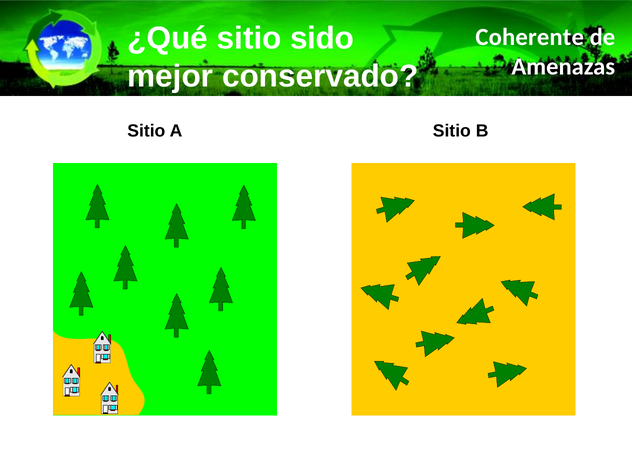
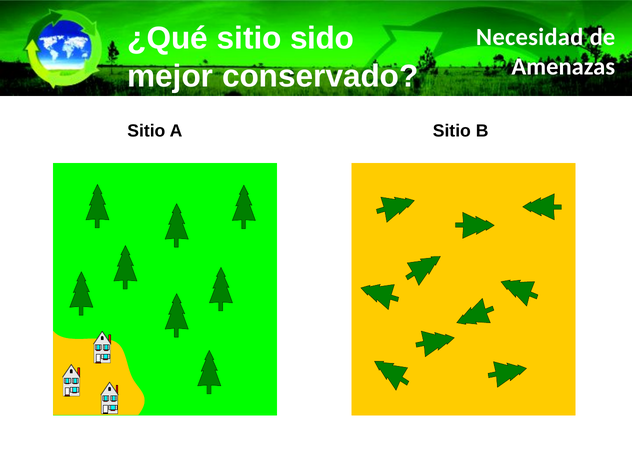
Coherente: Coherente -> Necesidad (530, 37)
